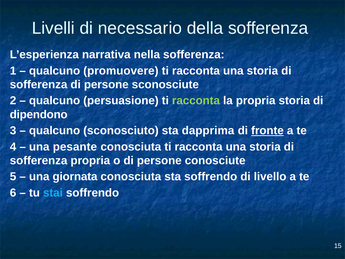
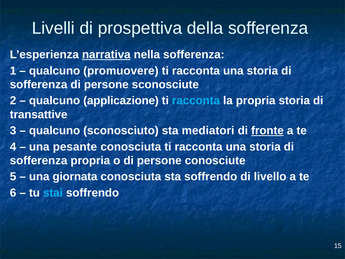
necessario: necessario -> prospettiva (140, 28)
narrativa underline: none -> present (106, 55)
persuasione: persuasione -> applicazione (121, 101)
racconta colour: light green -> light blue (196, 101)
dipendono: dipendono -> transattive (39, 114)
dapprima: dapprima -> mediatori (208, 130)
